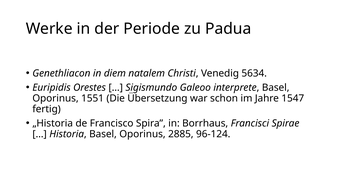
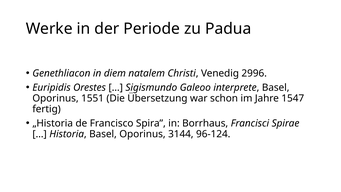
5634: 5634 -> 2996 (254, 73)
2885: 2885 -> 3144 (181, 134)
